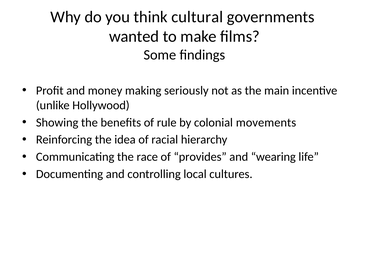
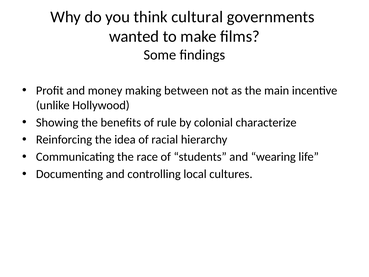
seriously: seriously -> between (186, 90)
movements: movements -> characterize (266, 122)
provides: provides -> students (200, 157)
